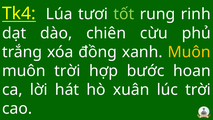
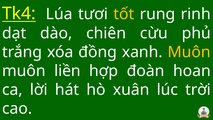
tốt colour: light green -> yellow (124, 14)
muôn trời: trời -> liền (67, 71)
bước: bước -> đoàn (146, 71)
